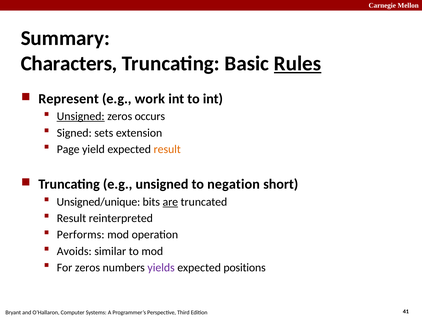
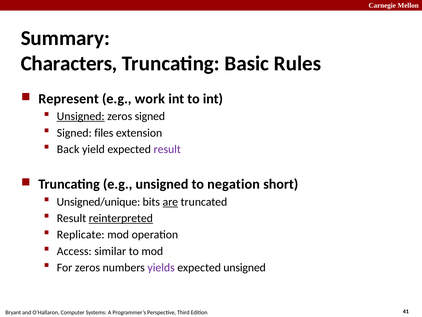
Rules underline: present -> none (298, 63)
zeros occurs: occurs -> signed (150, 116)
sets: sets -> files (104, 133)
Page: Page -> Back (68, 149)
result colour: orange -> purple (167, 149)
reinterpreted underline: none -> present (121, 218)
Performs: Performs -> Replicate (81, 234)
Avoids: Avoids -> Access (74, 251)
expected positions: positions -> unsigned (245, 267)
